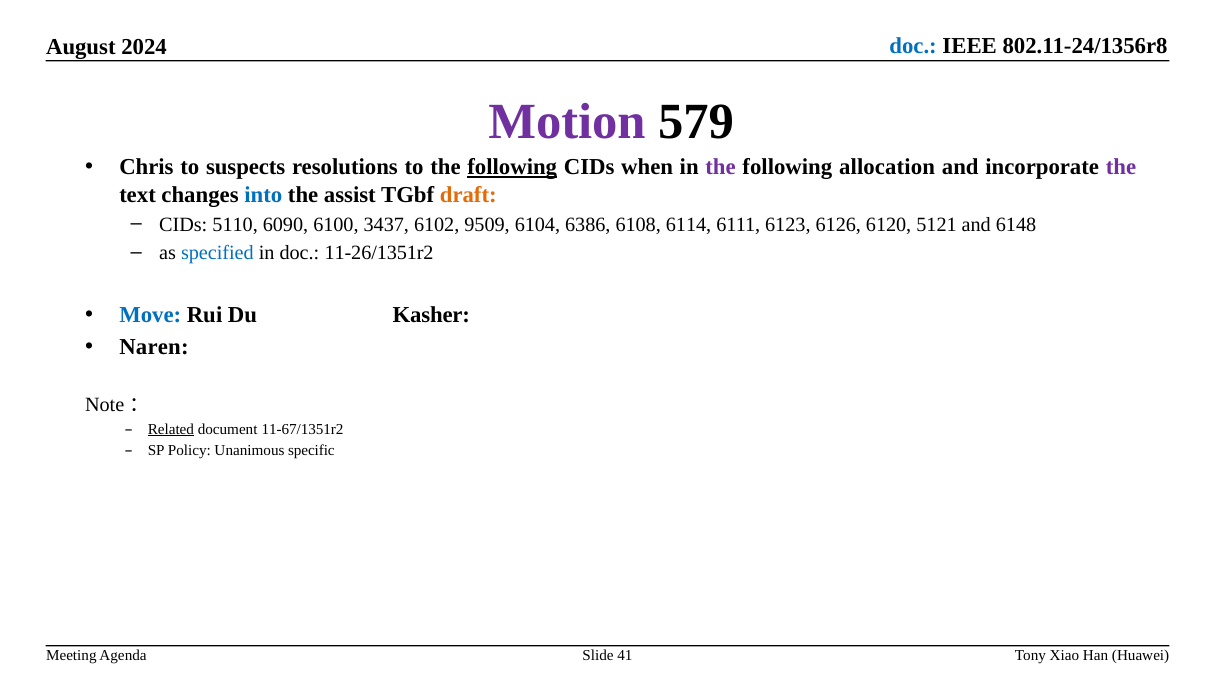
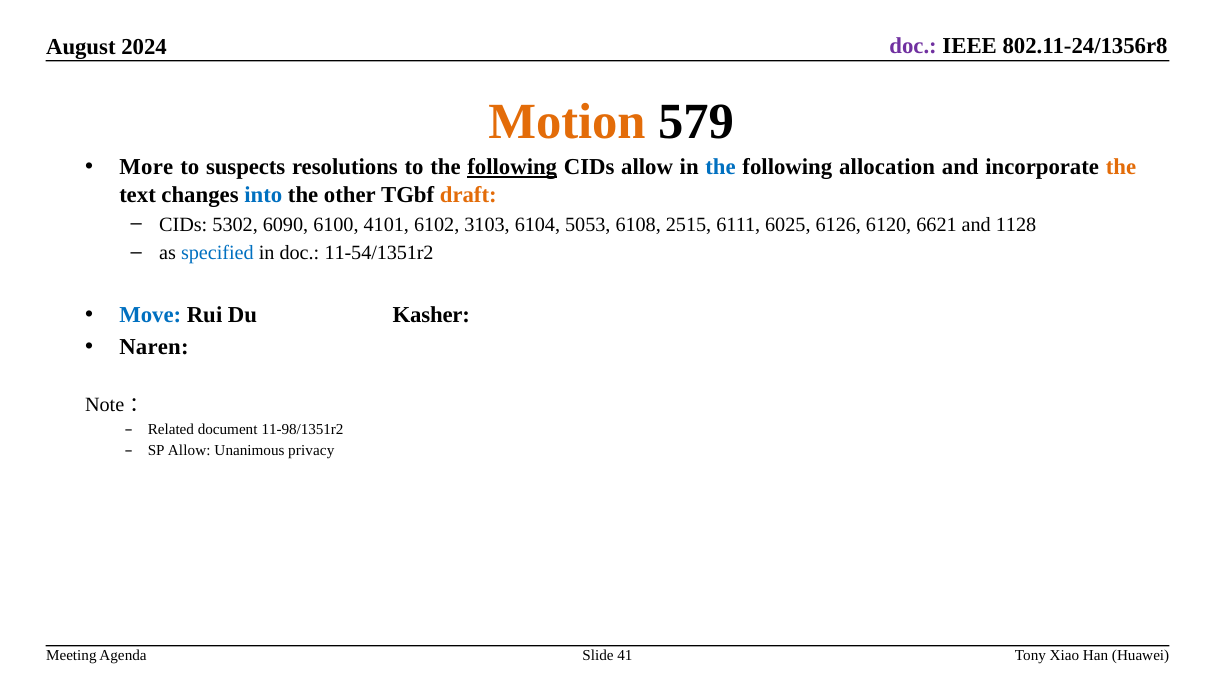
doc colour: blue -> purple (913, 46)
Motion colour: purple -> orange (567, 122)
Chris: Chris -> More (146, 167)
CIDs when: when -> allow (647, 167)
the colour: purple -> blue (721, 167)
the colour: purple -> orange (1121, 167)
assist: assist -> other (350, 195)
5110: 5110 -> 5302 (235, 224)
3437: 3437 -> 4101 (386, 224)
9509: 9509 -> 3103 (487, 224)
6386: 6386 -> 5053 (588, 224)
6114: 6114 -> 2515 (689, 224)
6123: 6123 -> 6025 (788, 224)
5121: 5121 -> 6621 (937, 224)
6148: 6148 -> 1128 (1016, 224)
11-26/1351r2: 11-26/1351r2 -> 11-54/1351r2 (379, 253)
Related underline: present -> none (171, 429)
11-67/1351r2: 11-67/1351r2 -> 11-98/1351r2 (302, 429)
SP Policy: Policy -> Allow (189, 450)
specific: specific -> privacy (311, 450)
